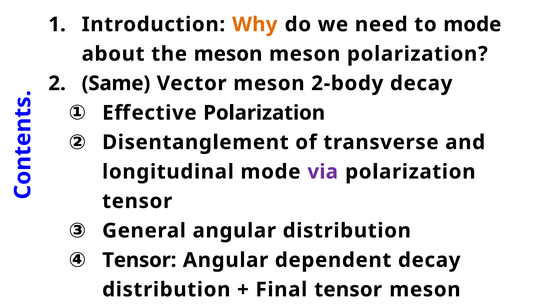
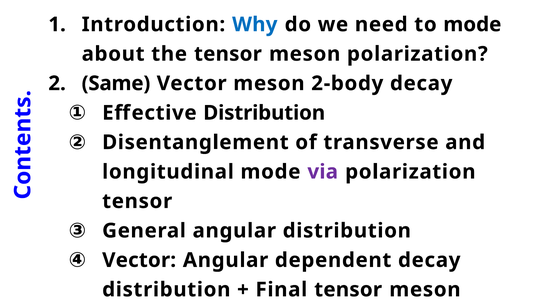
Why colour: orange -> blue (255, 25)
the meson: meson -> tensor (228, 54)
Effective Polarization: Polarization -> Distribution (264, 113)
Tensor: Tensor -> Vector (139, 261)
